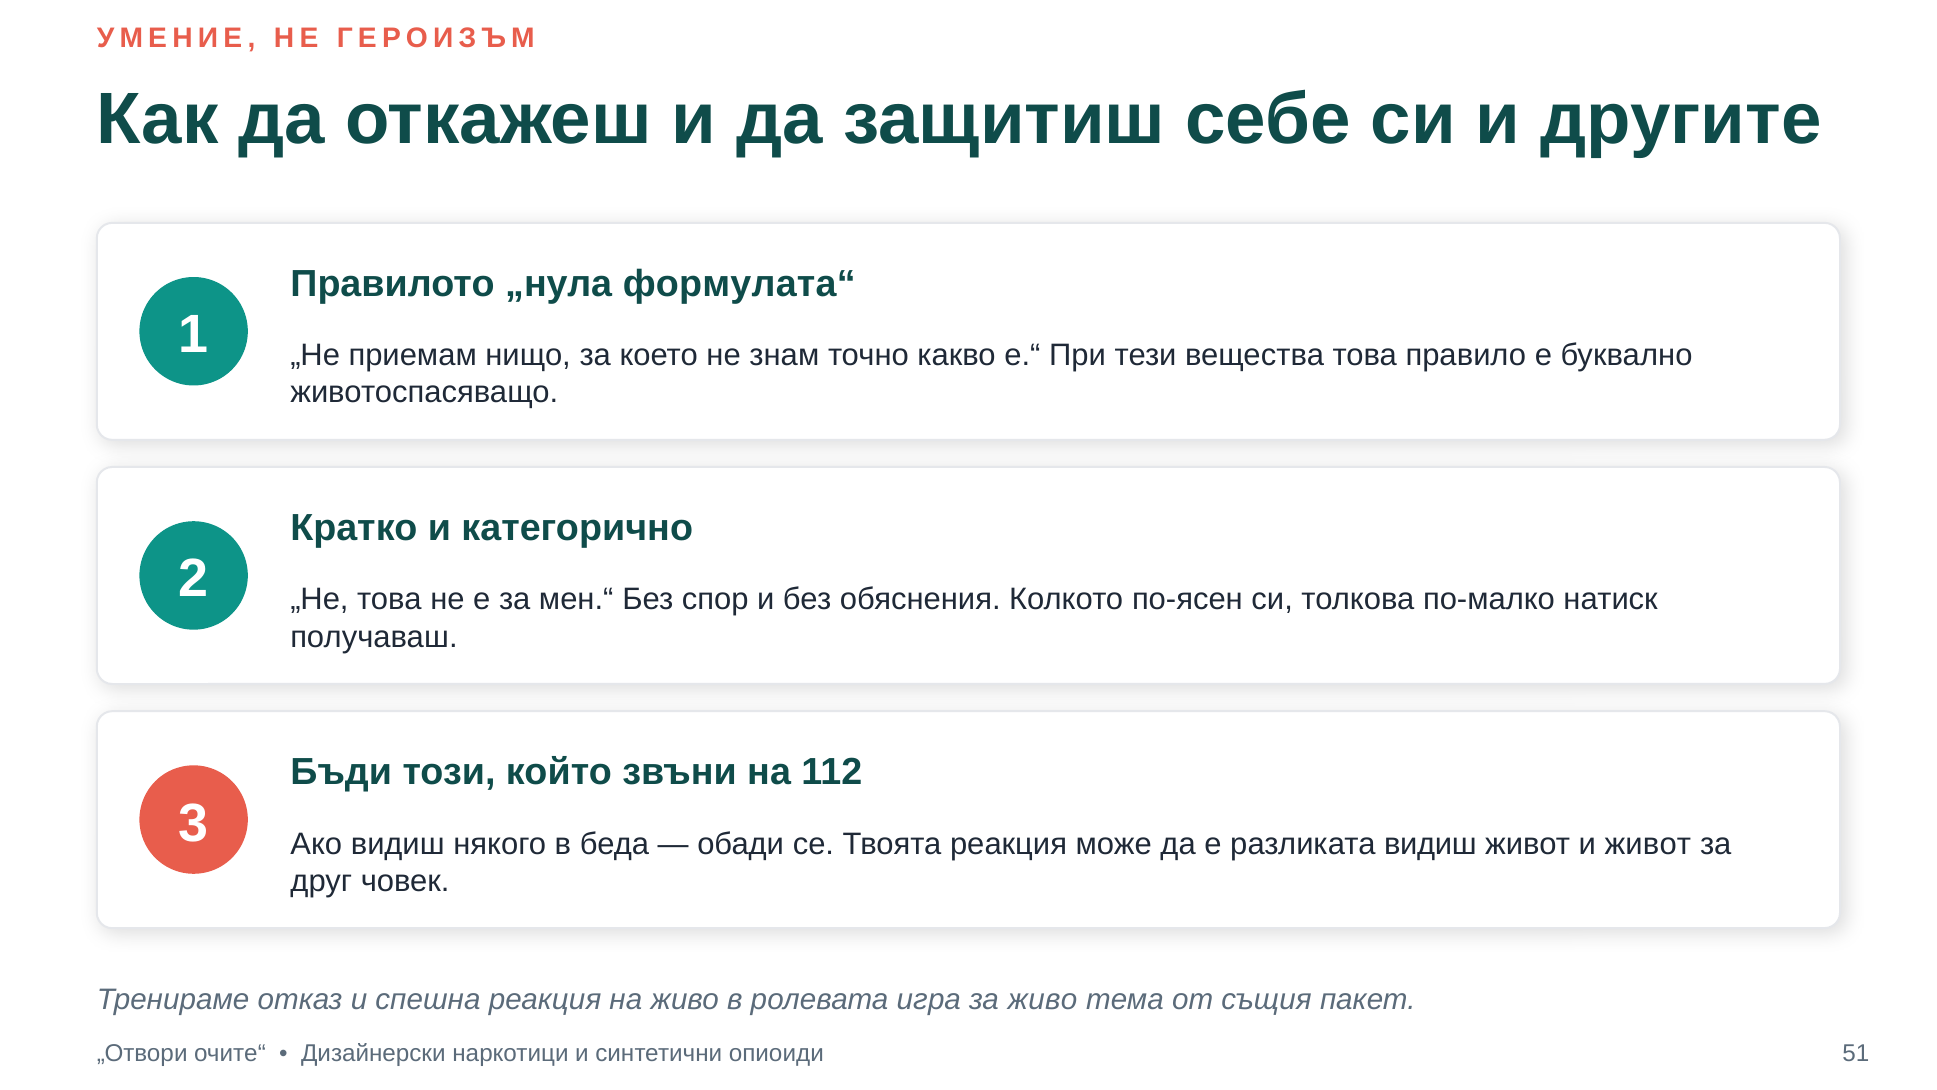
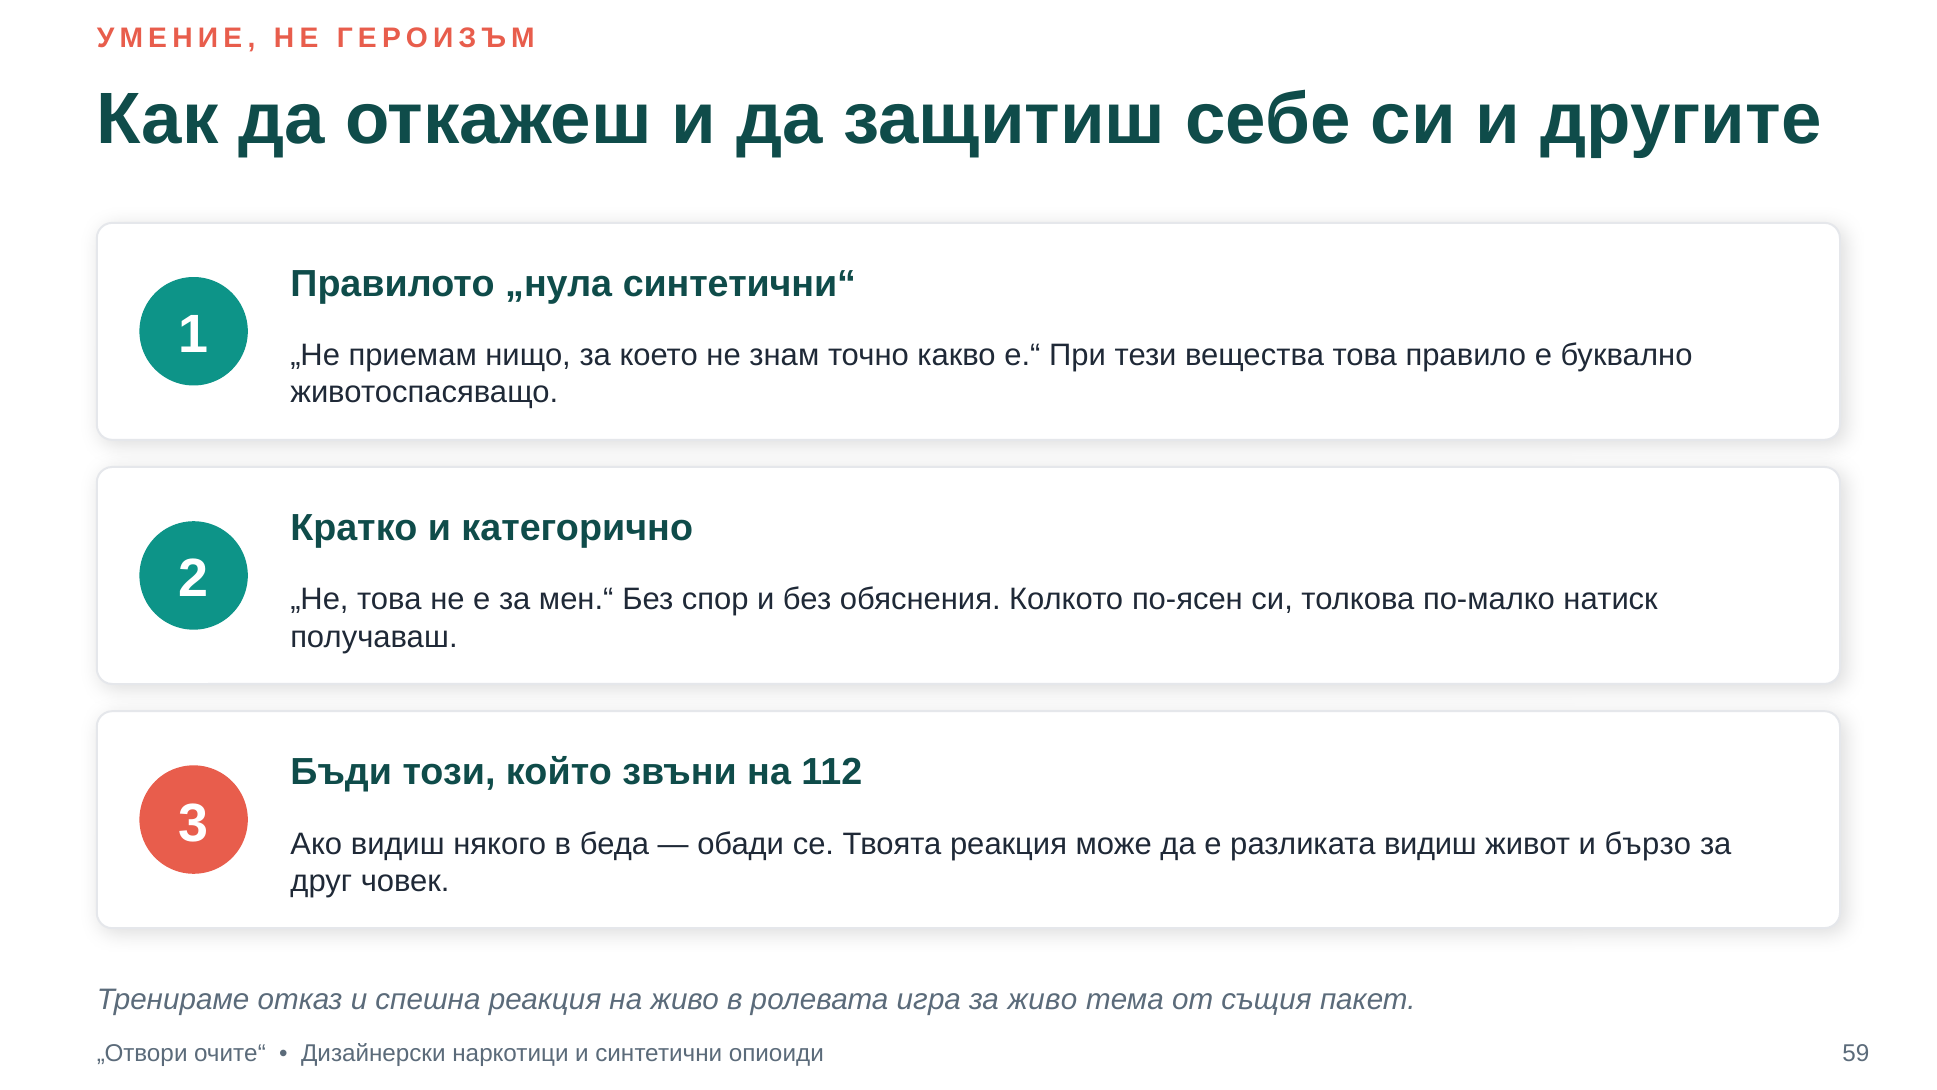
формулата“: формулата“ -> синтетични“ (739, 284)
и живот: живот -> бързо (1648, 844)
51: 51 -> 59 (1856, 1053)
